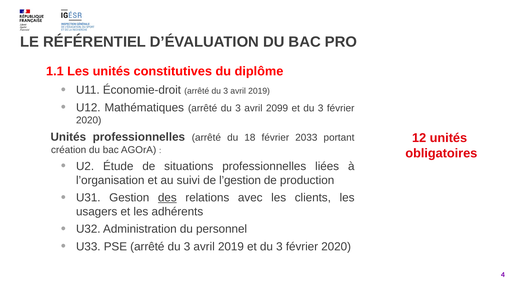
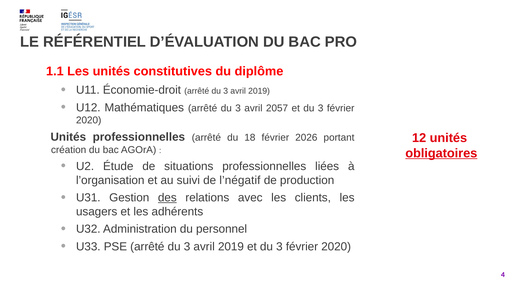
2099: 2099 -> 2057 (277, 108)
2033: 2033 -> 2026 (306, 138)
obligatoires underline: none -> present (441, 153)
l’gestion: l’gestion -> l’négatif (240, 180)
